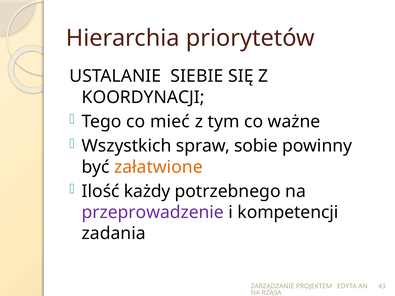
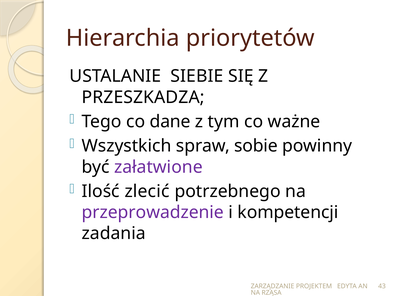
KOORDYNACJI: KOORDYNACJI -> PRZESZKADZA (143, 97)
mieć: mieć -> dane (170, 122)
załatwione colour: orange -> purple (158, 167)
każdy: każdy -> zlecić (147, 192)
